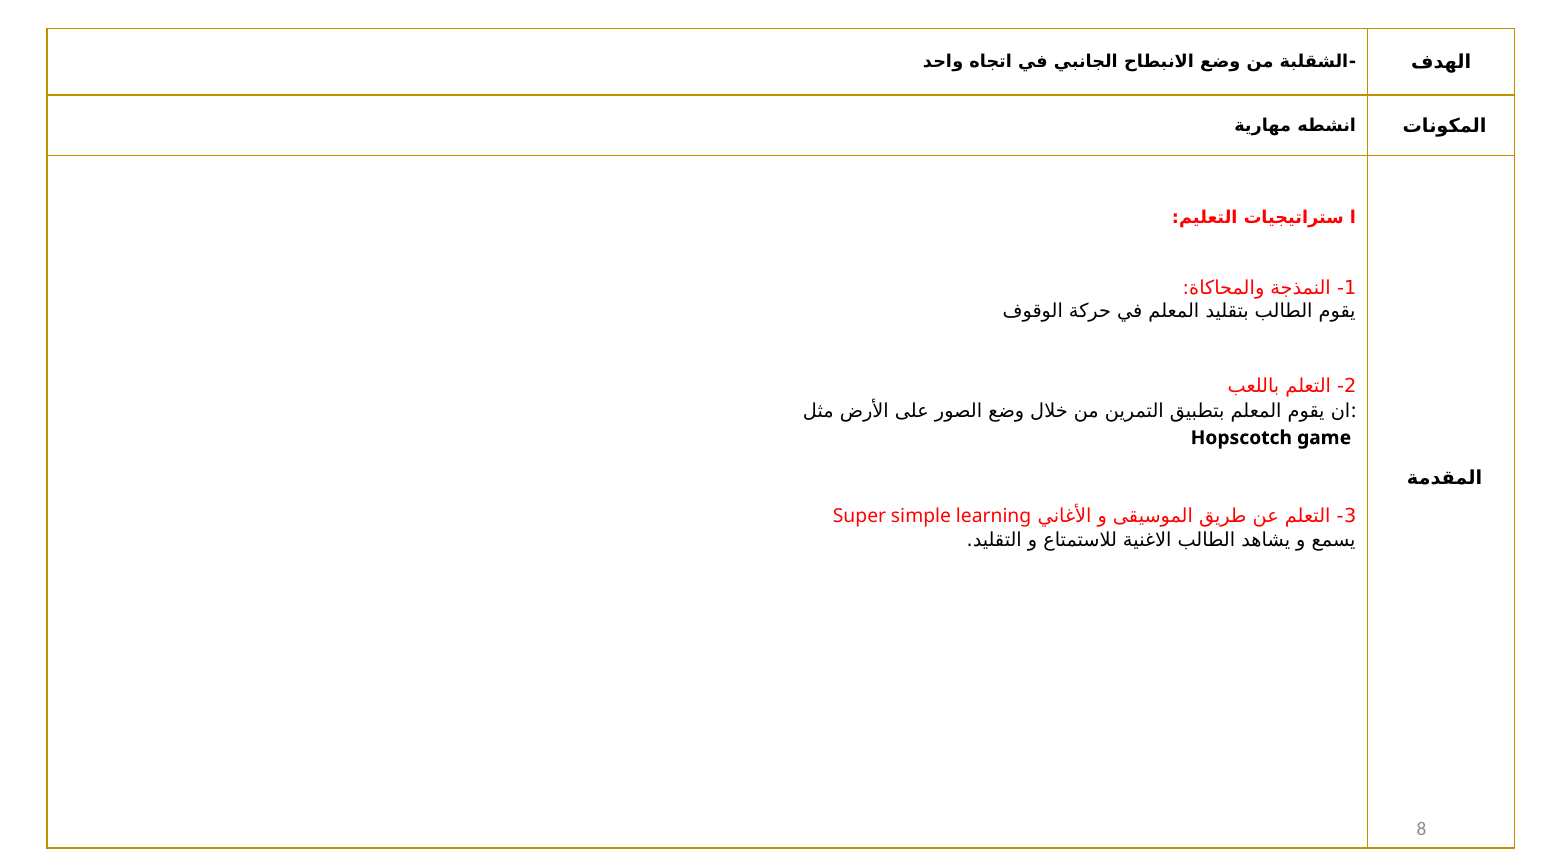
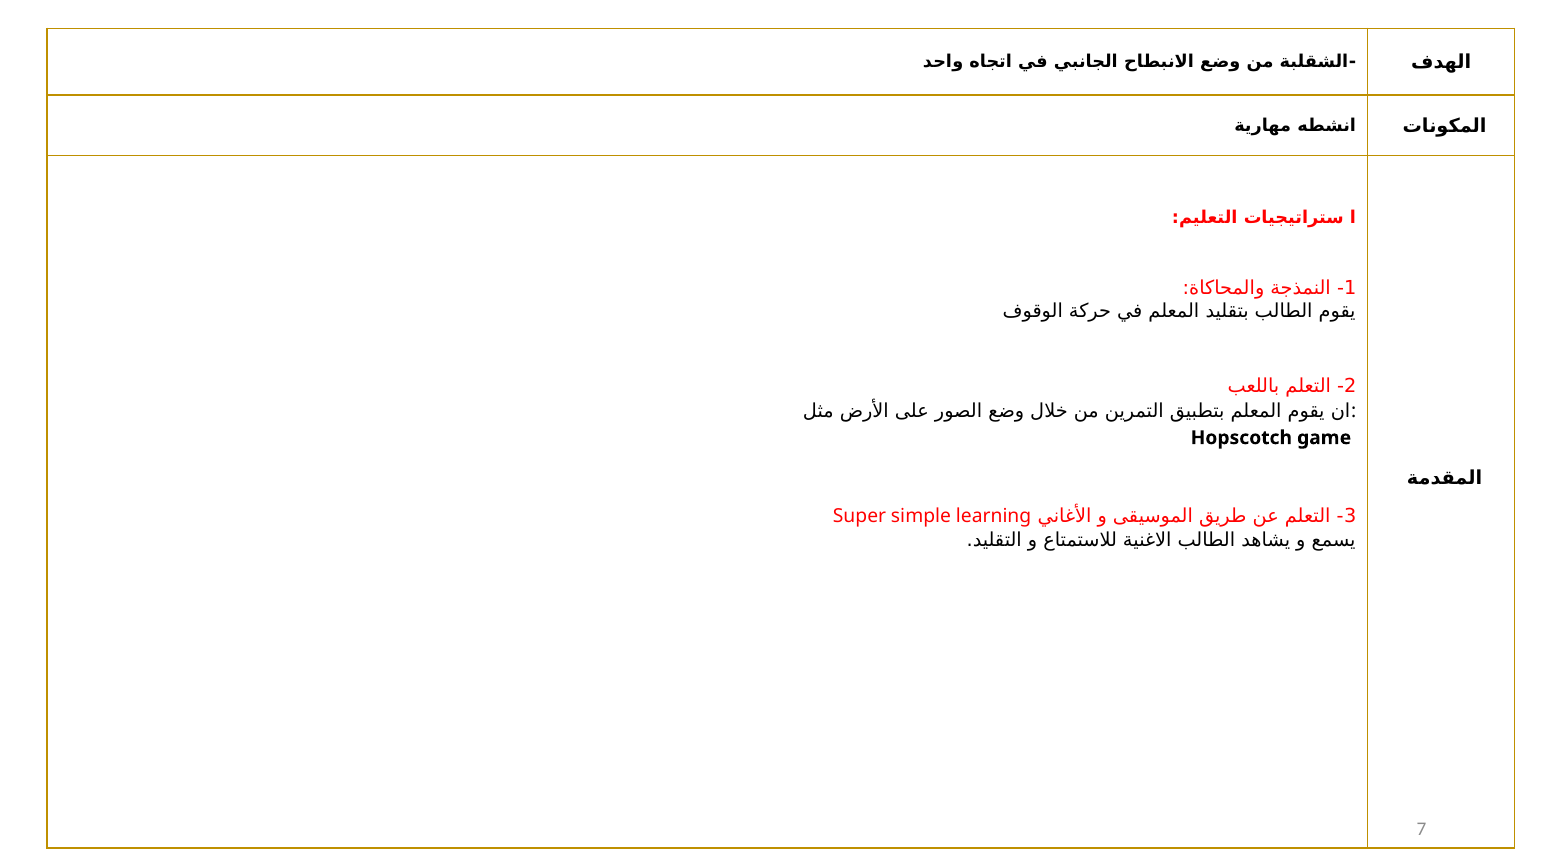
8: 8 -> 7 (1421, 829)
